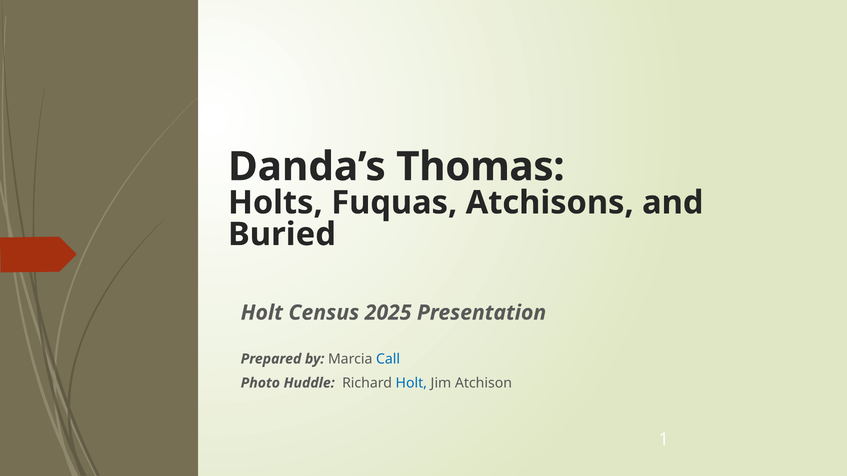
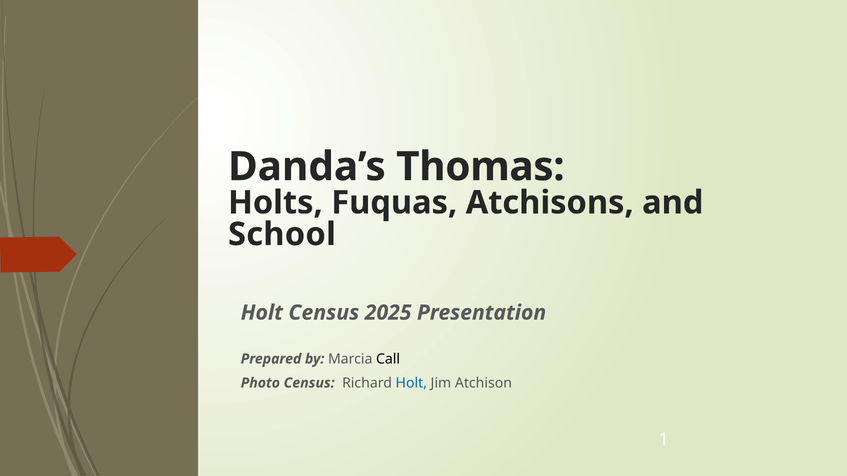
Buried: Buried -> School (282, 235)
Call colour: blue -> black (388, 359)
Photo Huddle: Huddle -> Census (309, 383)
